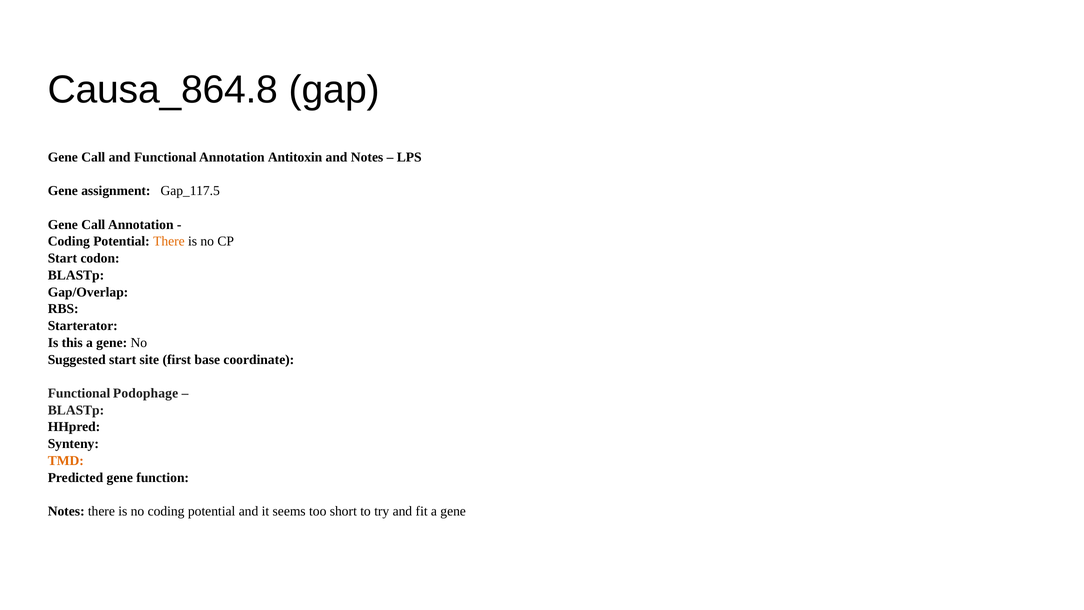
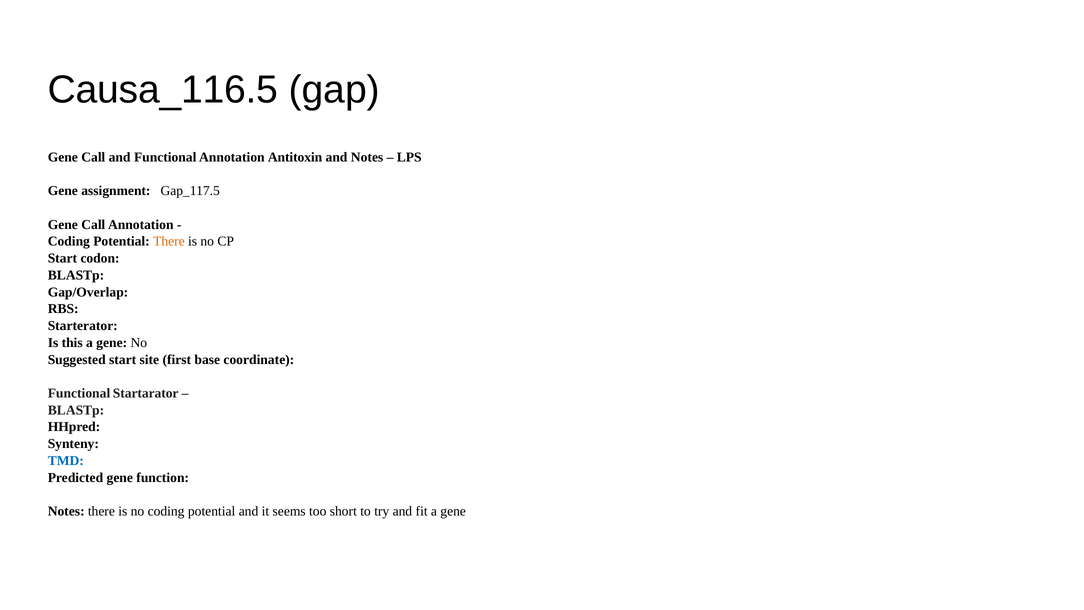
Causa_864.8: Causa_864.8 -> Causa_116.5 (163, 90)
Podophage: Podophage -> Startarator (146, 393)
TMD colour: orange -> blue (66, 461)
